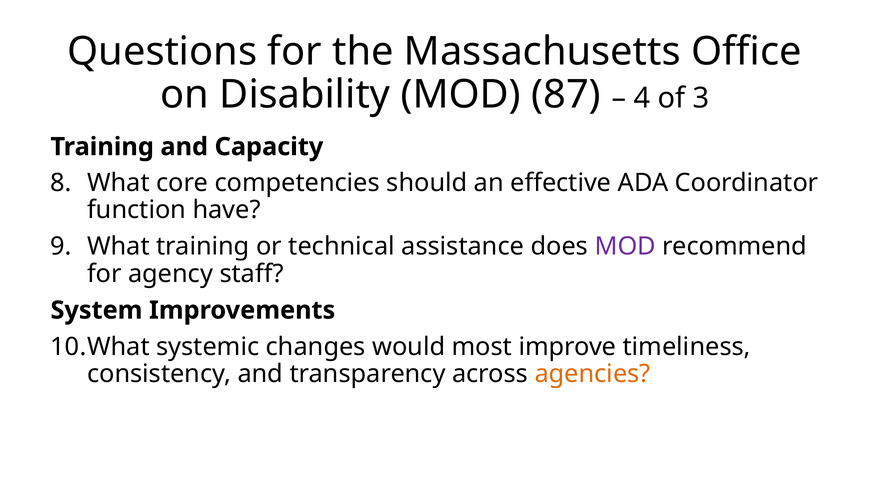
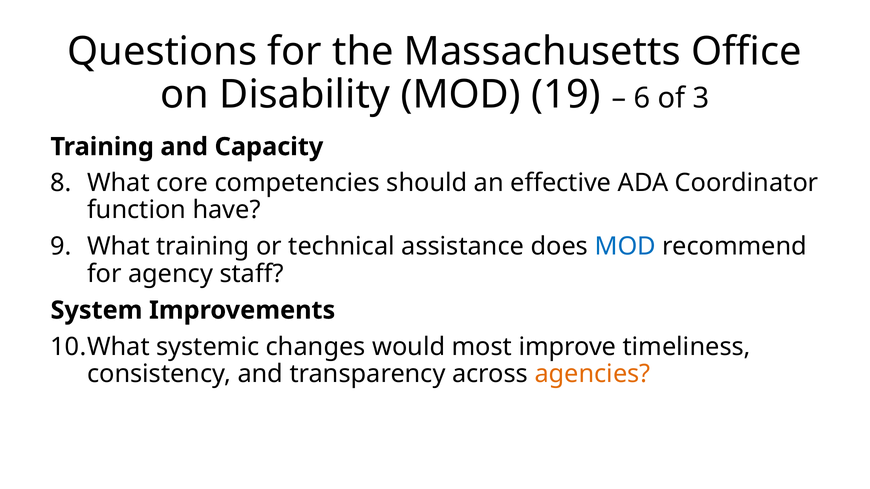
87: 87 -> 19 (566, 95)
4: 4 -> 6 (642, 98)
MOD colour: purple -> blue (625, 247)
